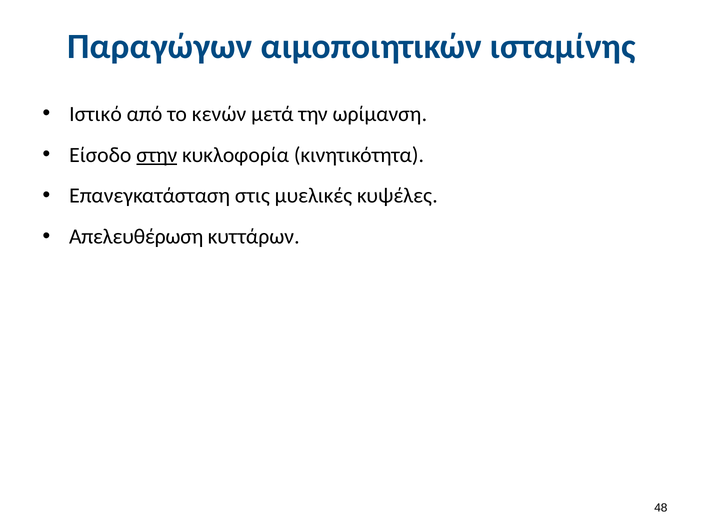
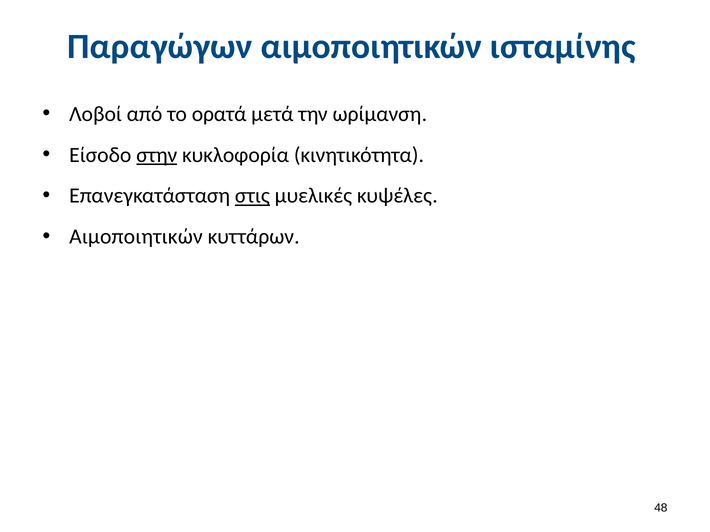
Ιστικό: Ιστικό -> Λοβοί (96, 114)
κενών: κενών -> ορατά (219, 114)
στις underline: none -> present (252, 196)
Απελευθέρωση: Απελευθέρωση -> Αιμοποιητικών (136, 237)
